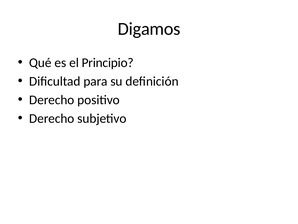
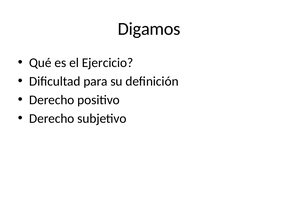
Principio: Principio -> Ejercicio (108, 63)
